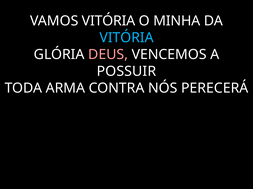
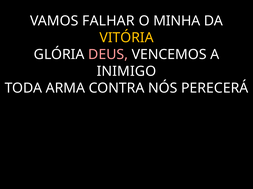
VAMOS VITÓRIA: VITÓRIA -> FALHAR (108, 21)
VITÓRIA colour: light blue -> yellow (127, 38)
POSSUIR: POSSUIR -> INIMIGO (126, 72)
